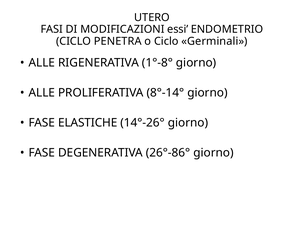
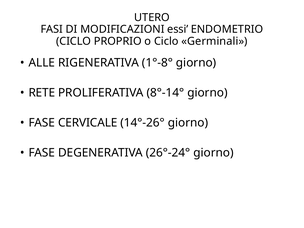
PENETRA: PENETRA -> PROPRIO (118, 41)
ALLE: ALLE -> RETE (42, 93)
ELASTICHE: ELASTICHE -> CERVICALE (88, 123)
26°-86°: 26°-86° -> 26°-24° (168, 153)
